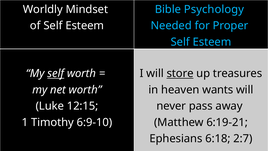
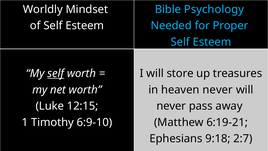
store underline: present -> none (180, 73)
heaven wants: wants -> never (218, 90)
6:18: 6:18 -> 9:18 (218, 138)
